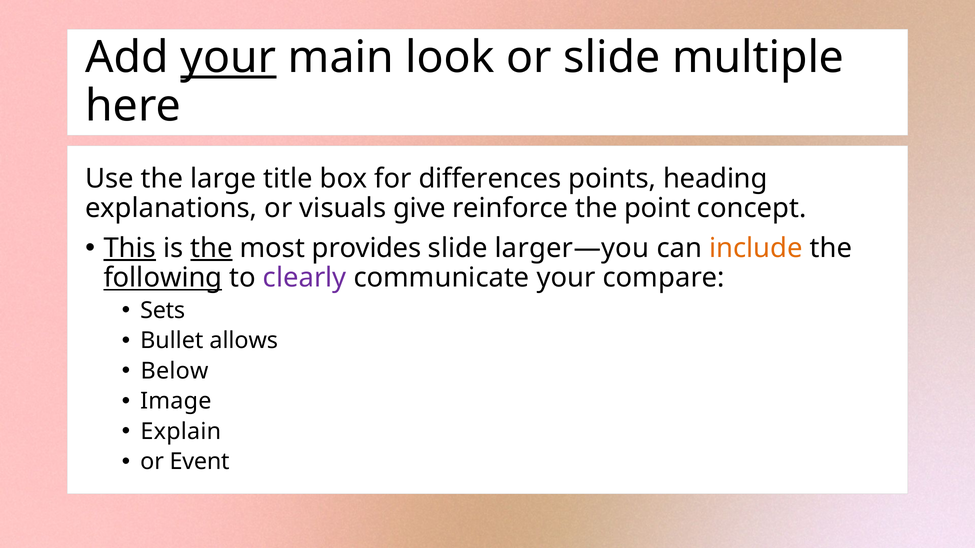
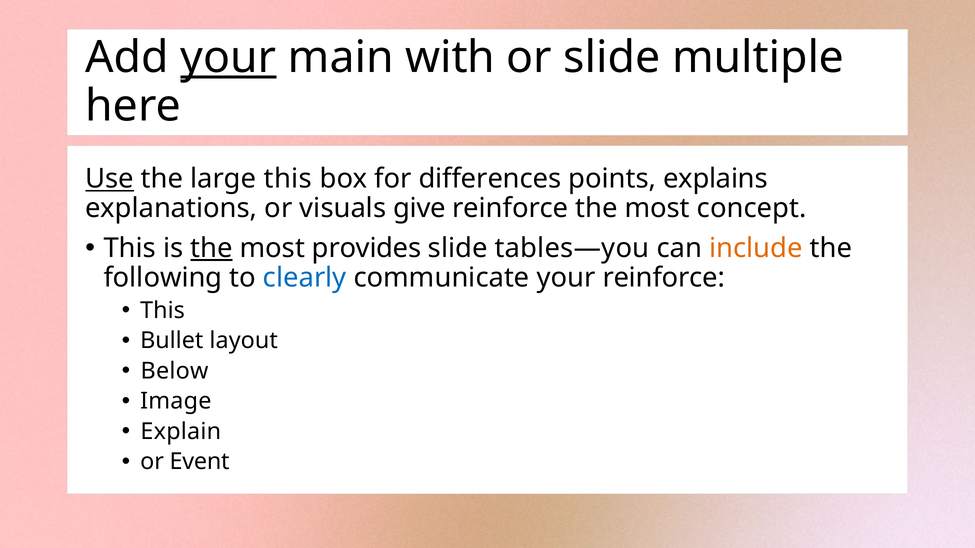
look: look -> with (450, 58)
Use underline: none -> present (110, 179)
large title: title -> this (288, 179)
heading: heading -> explains (715, 179)
reinforce the point: point -> most (657, 209)
This underline: present -> none (130, 248)
larger—you: larger—you -> tables—you (572, 248)
following underline: present -> none (163, 278)
clearly colour: purple -> blue (305, 278)
your compare: compare -> reinforce (664, 278)
Sets: Sets -> This (163, 311)
allows: allows -> layout (244, 341)
